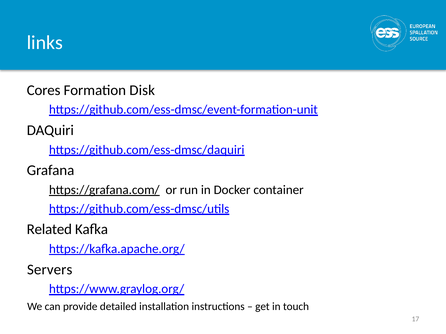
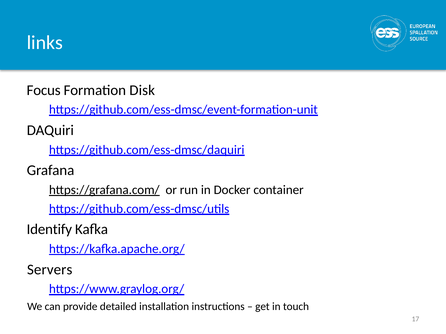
Cores: Cores -> Focus (44, 90)
Related: Related -> Identify (49, 230)
